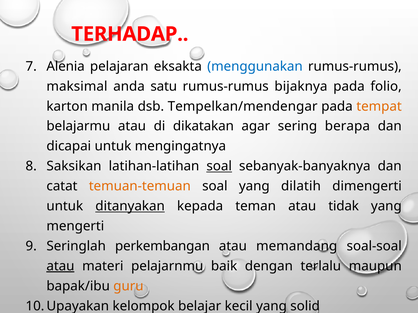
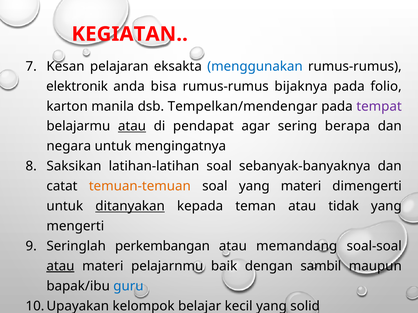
TERHADAP: TERHADAP -> KEGIATAN (130, 34)
Alenia: Alenia -> Kesan (66, 66)
maksimal: maksimal -> elektronik (77, 86)
satu: satu -> bisa (164, 86)
tempat colour: orange -> purple (379, 106)
atau underline: none -> present (132, 126)
dikatakan: dikatakan -> pendapat (203, 126)
dicapai: dicapai -> negara (69, 146)
soal underline: present -> none (219, 166)
yang dilatih: dilatih -> materi (301, 186)
terlalu: terlalu -> sambil (321, 267)
guru colour: orange -> blue (128, 287)
